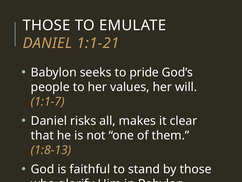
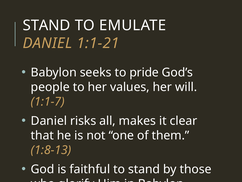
THOSE: THOSE -> STAND (47, 25)
